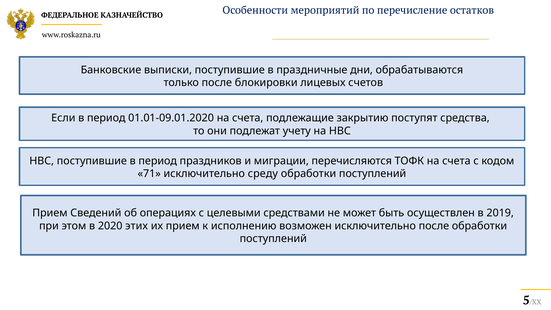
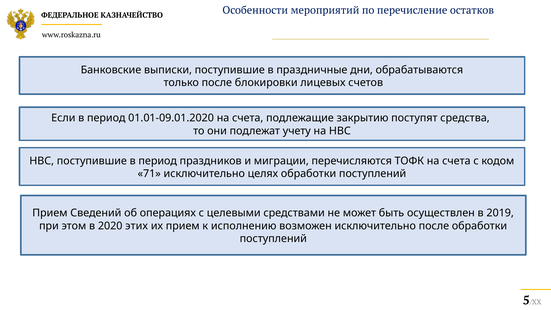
среду: среду -> целях (263, 174)
